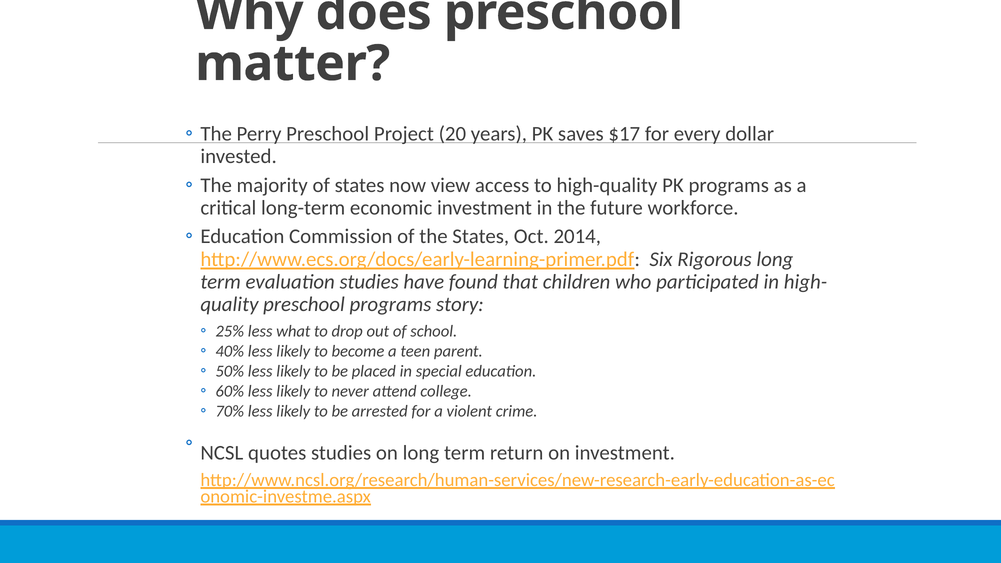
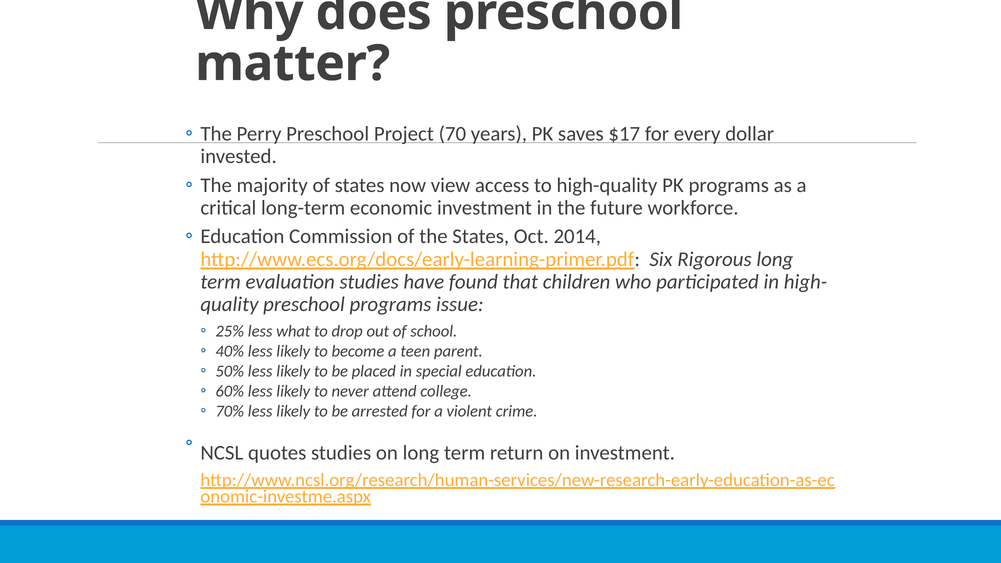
20: 20 -> 70 (452, 134)
story: story -> issue (460, 305)
